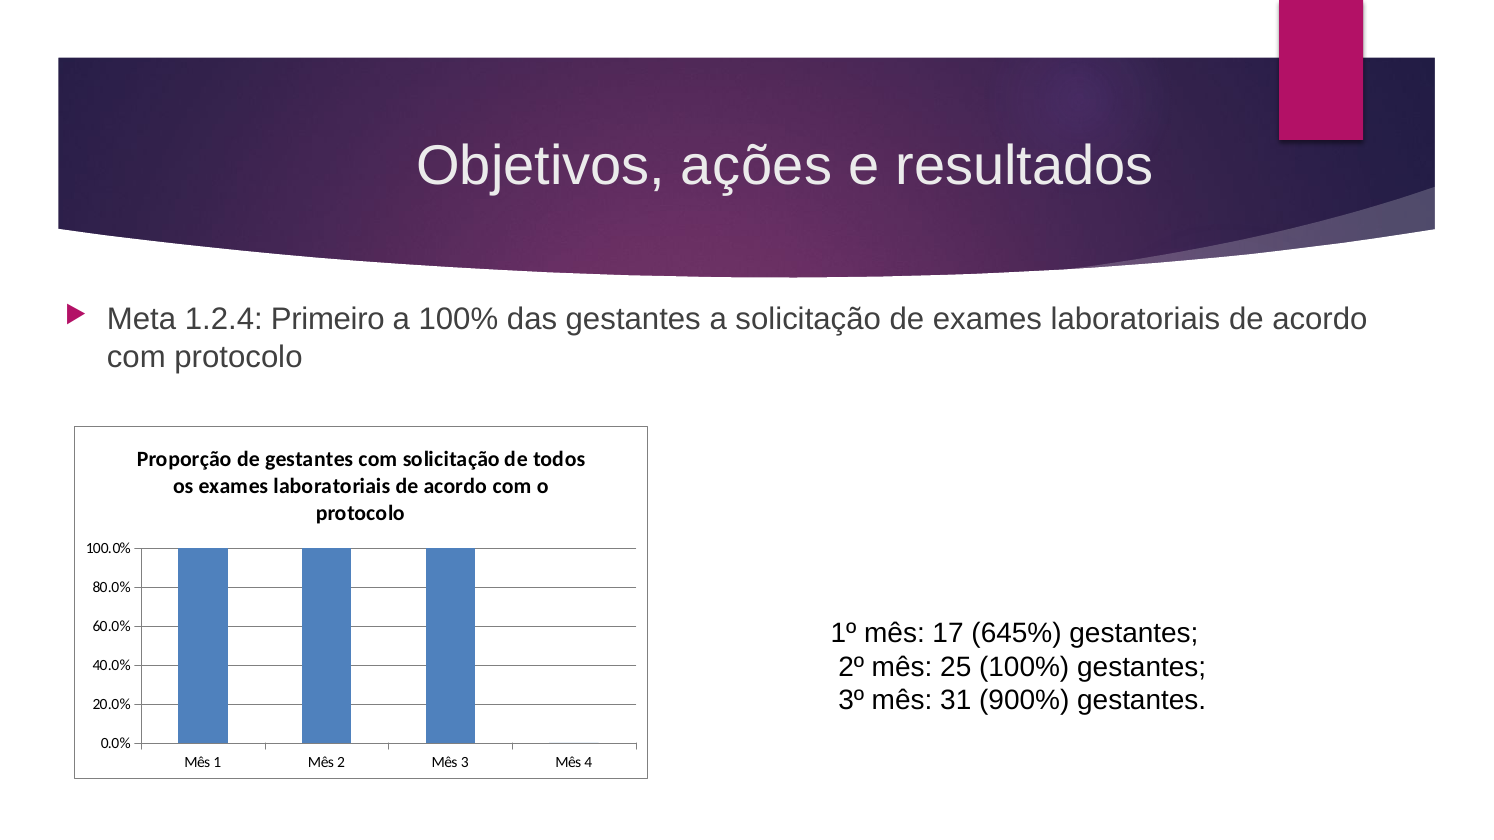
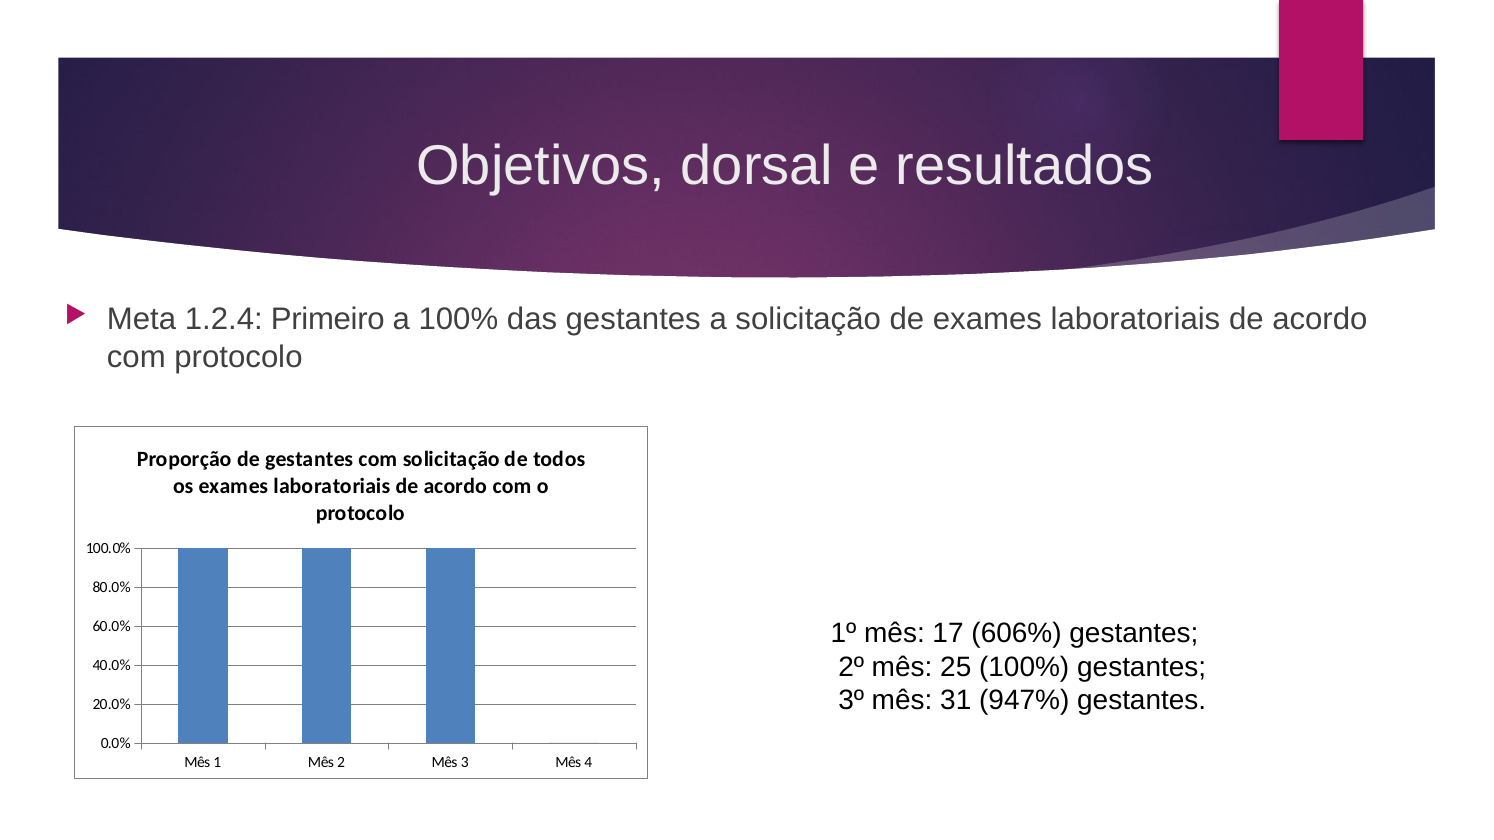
ações: ações -> dorsal (757, 167)
645%: 645% -> 606% (1017, 634)
900%: 900% -> 947% (1024, 701)
